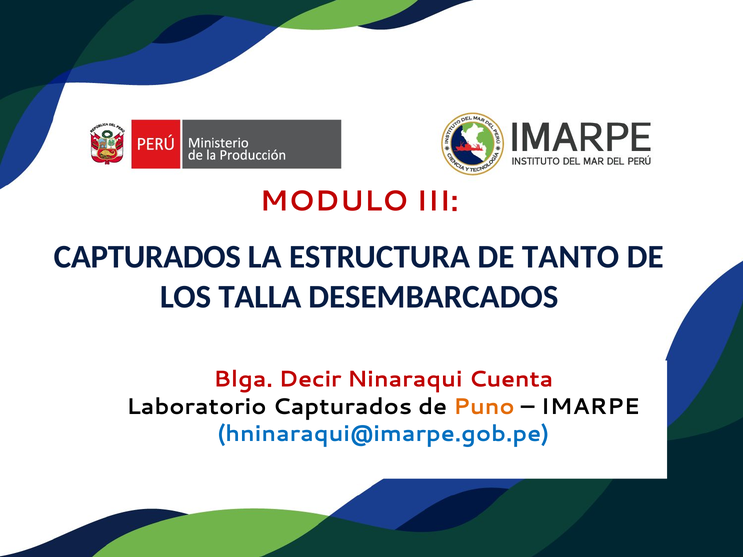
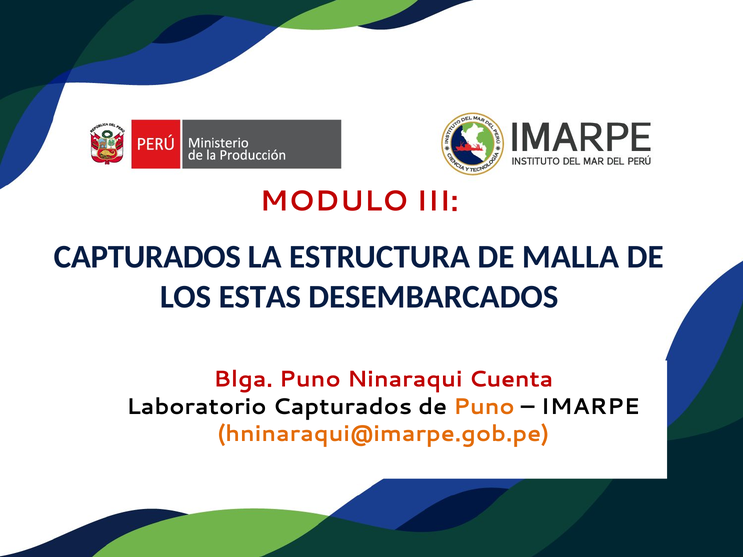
TANTO: TANTO -> MALLA (570, 257)
TALLA: TALLA -> ESTAS (260, 297)
Blga Decir: Decir -> Puno (310, 380)
hninaraqui@imarpe.gob.pe colour: blue -> orange (383, 434)
